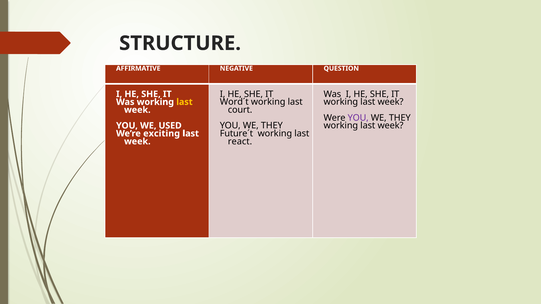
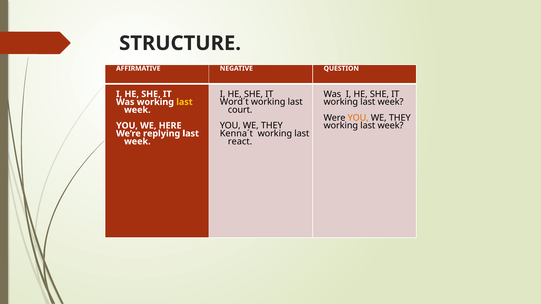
YOU colour: purple -> orange (358, 118)
USED: USED -> HERE (170, 126)
Future´t: Future´t -> Kenna´t (236, 134)
exciting: exciting -> replying (162, 134)
